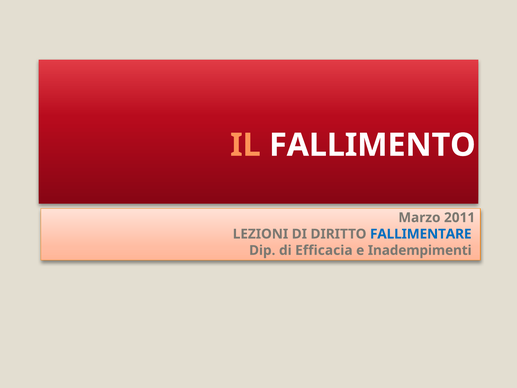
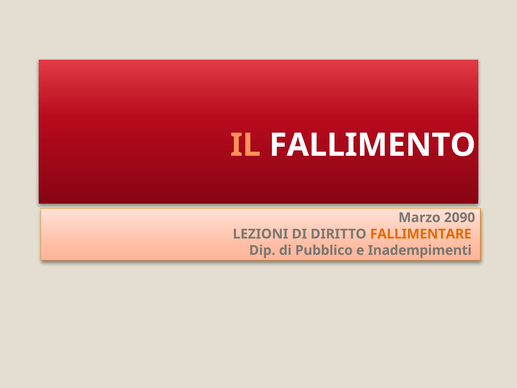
2011: 2011 -> 2090 (460, 217)
FALLIMENTARE colour: blue -> orange (421, 234)
Efficacia: Efficacia -> Pubblico (324, 250)
